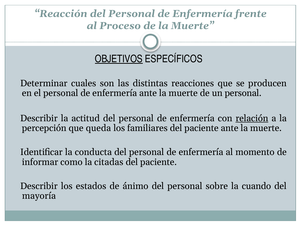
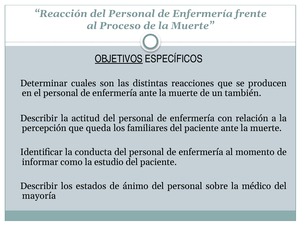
un personal: personal -> también (243, 93)
relación underline: present -> none (252, 118)
citadas: citadas -> estudio (109, 162)
cuando: cuando -> médico (256, 186)
